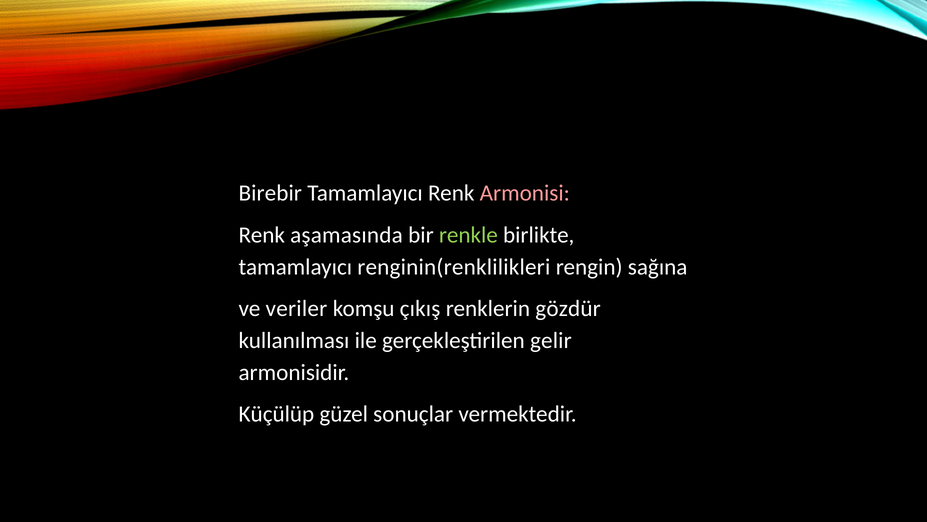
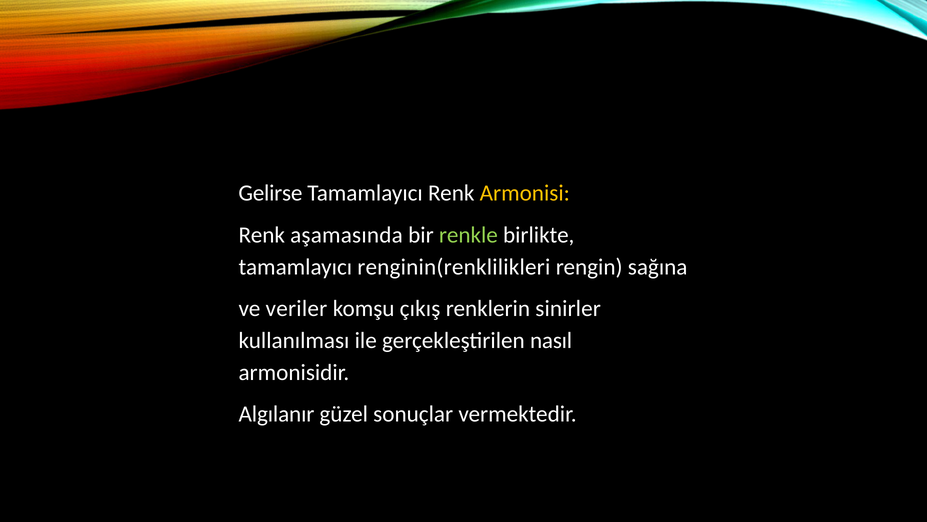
Birebir: Birebir -> Gelirse (270, 193)
Armonisi colour: pink -> yellow (525, 193)
gözdür: gözdür -> sinirler (568, 308)
gelir: gelir -> nasıl (551, 340)
Küçülüp: Küçülüp -> Algılanır (276, 414)
